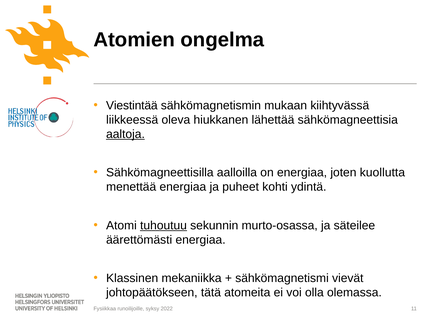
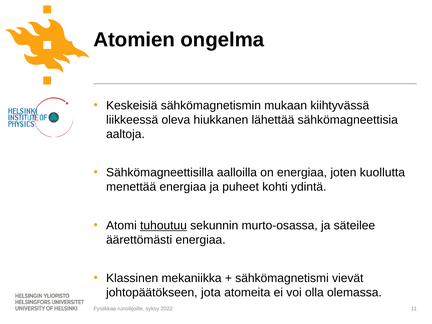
Viestintää: Viestintää -> Keskeisiä (132, 105)
aaltoja underline: present -> none (125, 134)
tätä: tätä -> jota (211, 293)
